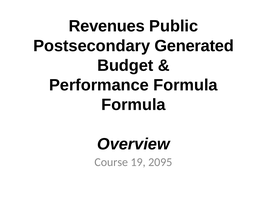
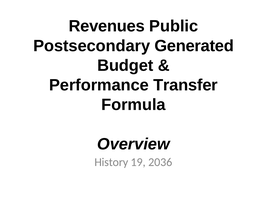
Performance Formula: Formula -> Transfer (186, 85)
Course: Course -> History (111, 162)
2095: 2095 -> 2036 (160, 162)
